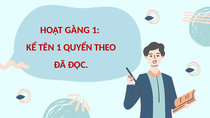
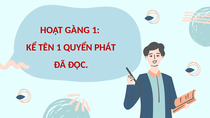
THEO: THEO -> PHÁT (105, 47)
